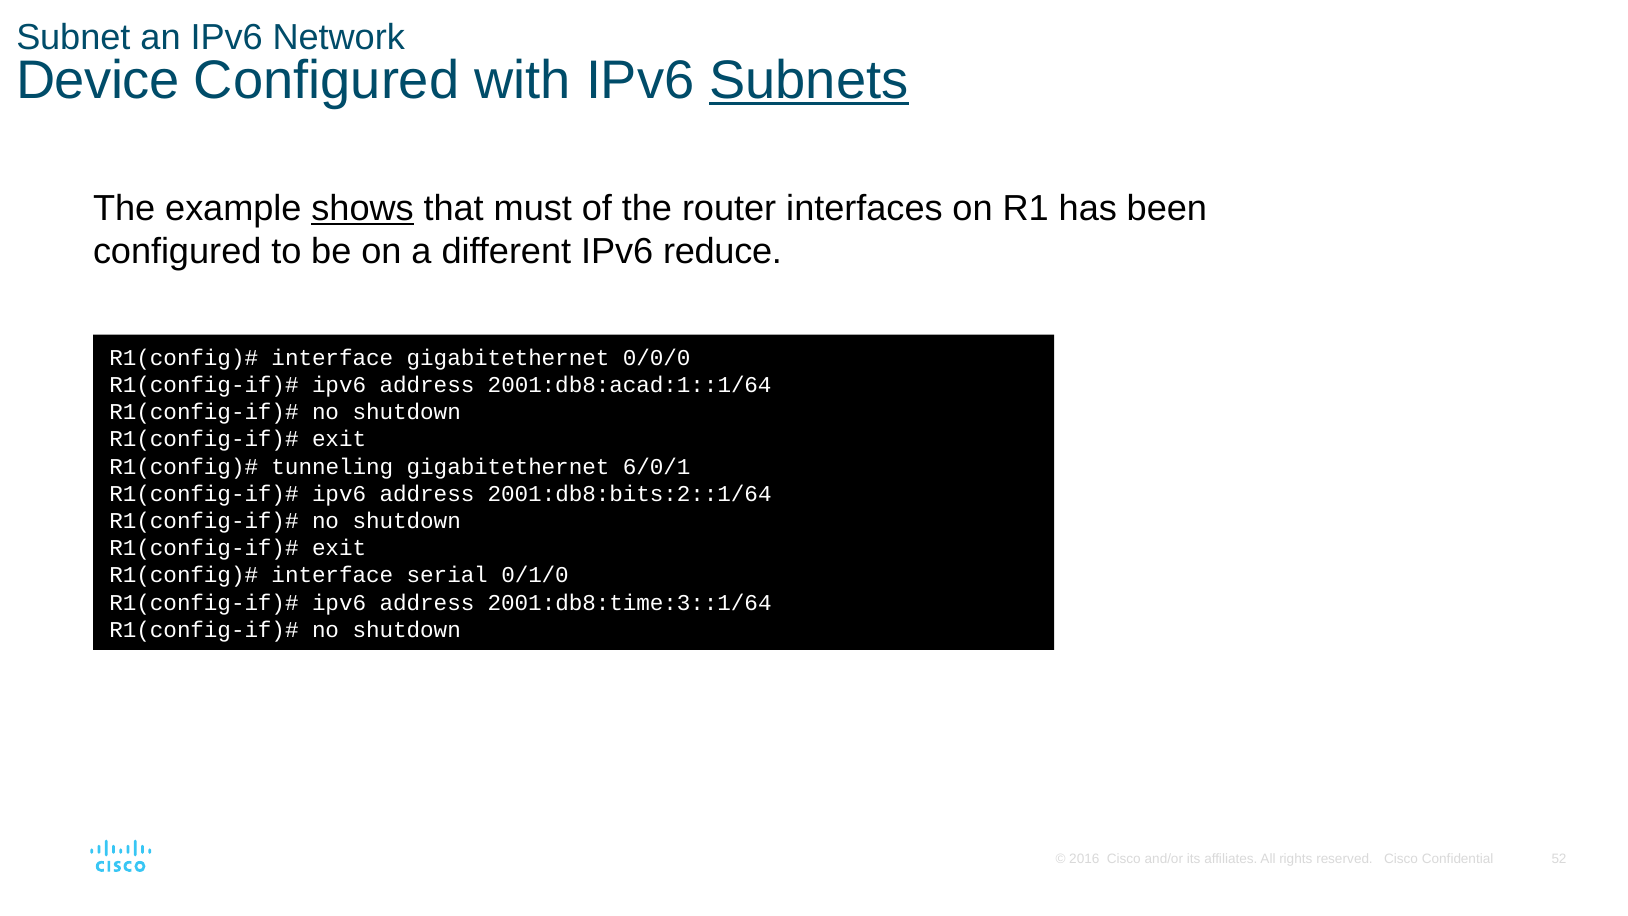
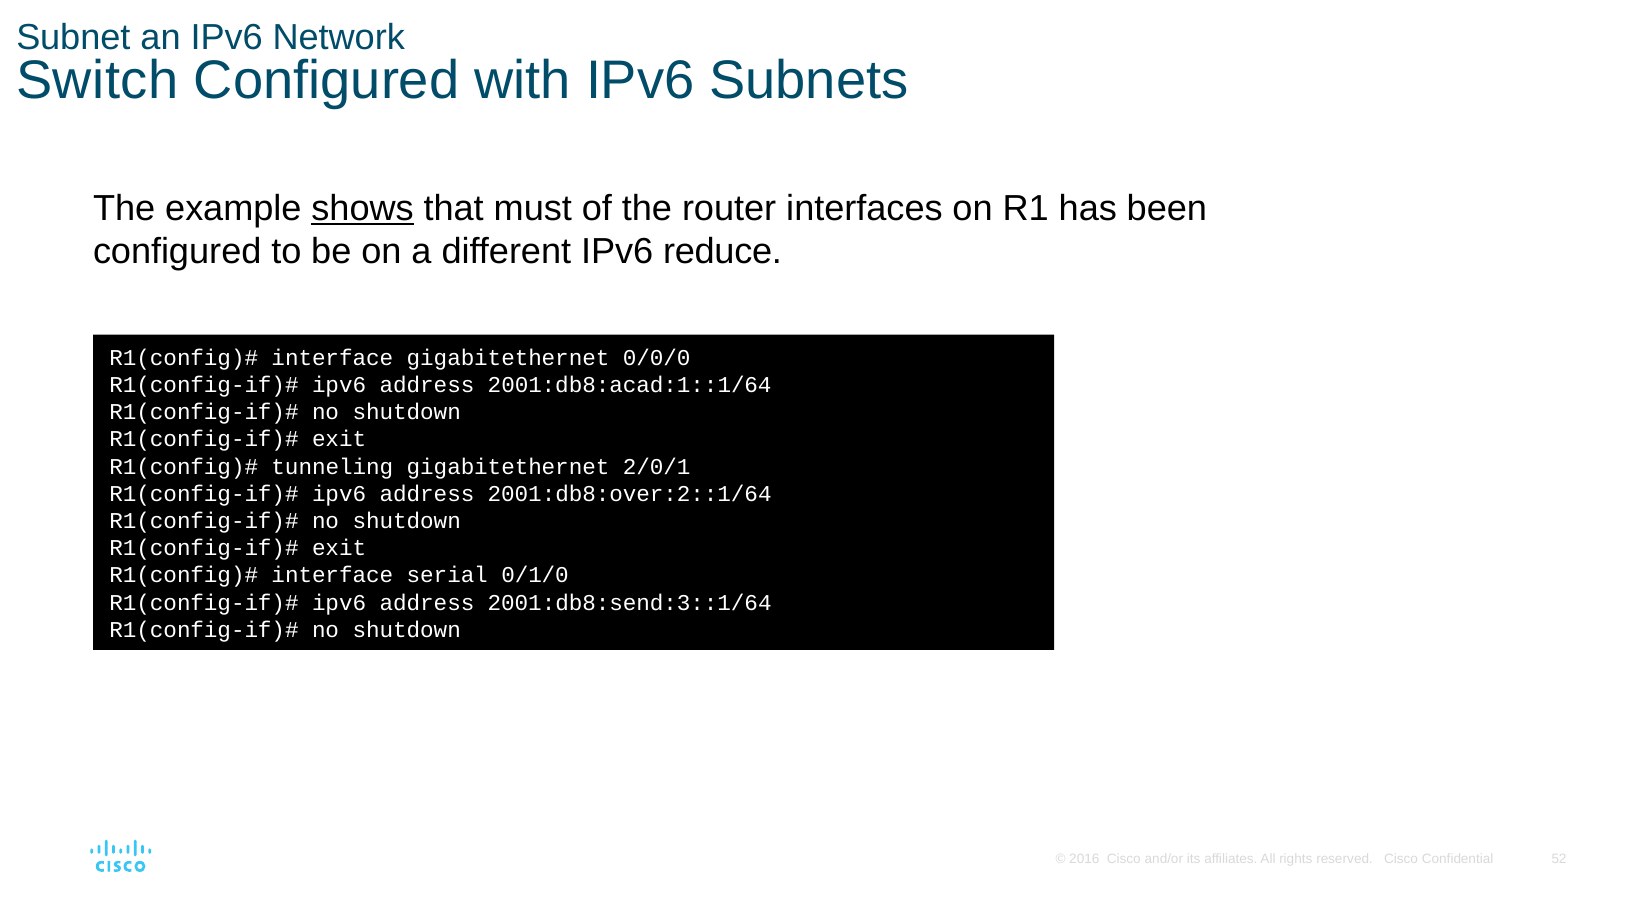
Device: Device -> Switch (97, 80)
Subnets underline: present -> none (809, 80)
6/0/1: 6/0/1 -> 2/0/1 (657, 467)
2001:db8:bits:2::1/64: 2001:db8:bits:2::1/64 -> 2001:db8:over:2::1/64 (630, 494)
2001:db8:time:3::1/64: 2001:db8:time:3::1/64 -> 2001:db8:send:3::1/64 (630, 602)
